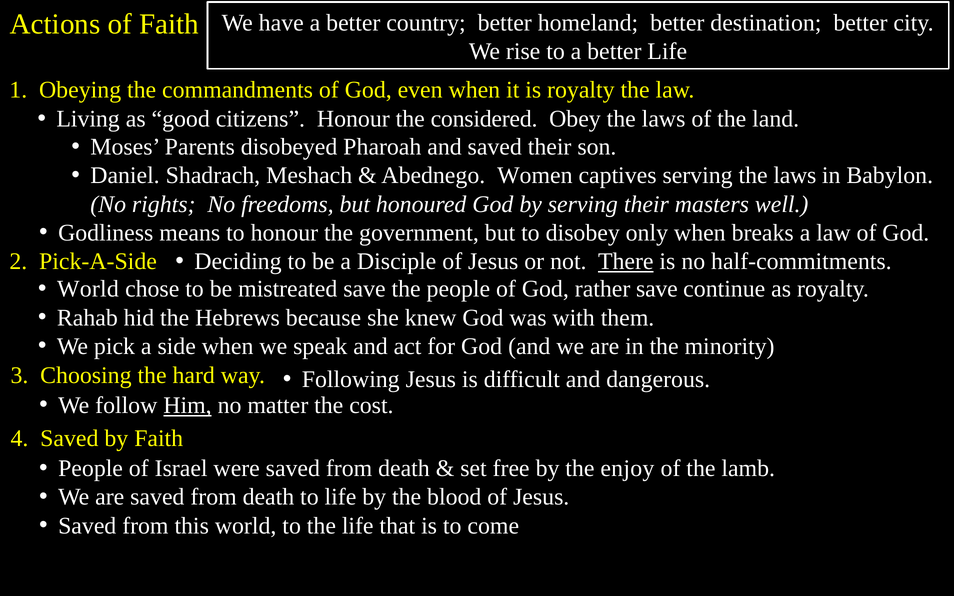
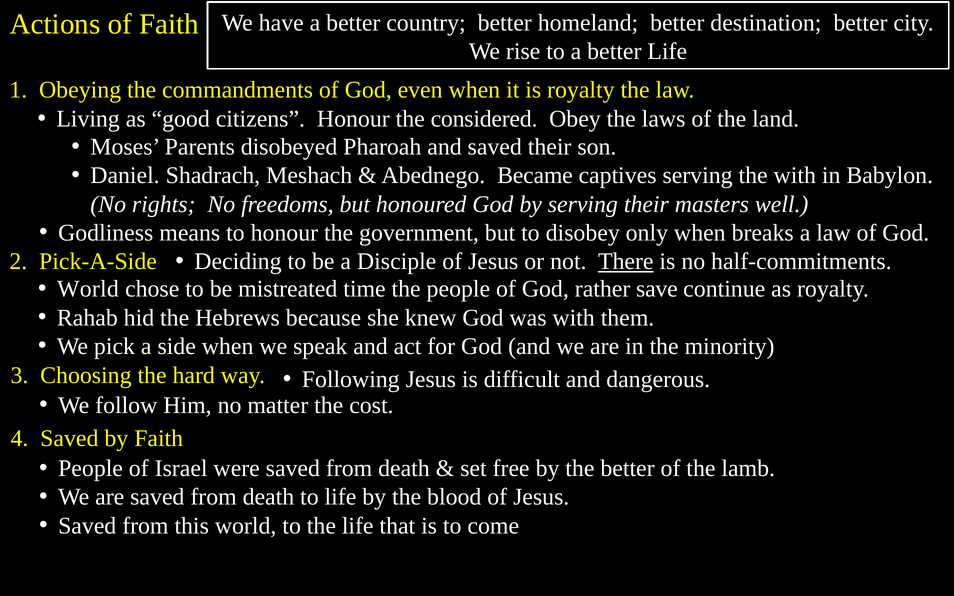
Women: Women -> Became (535, 176)
serving the laws: laws -> with (795, 176)
mistreated save: save -> time (364, 289)
Him underline: present -> none (188, 406)
the enjoy: enjoy -> better (628, 469)
